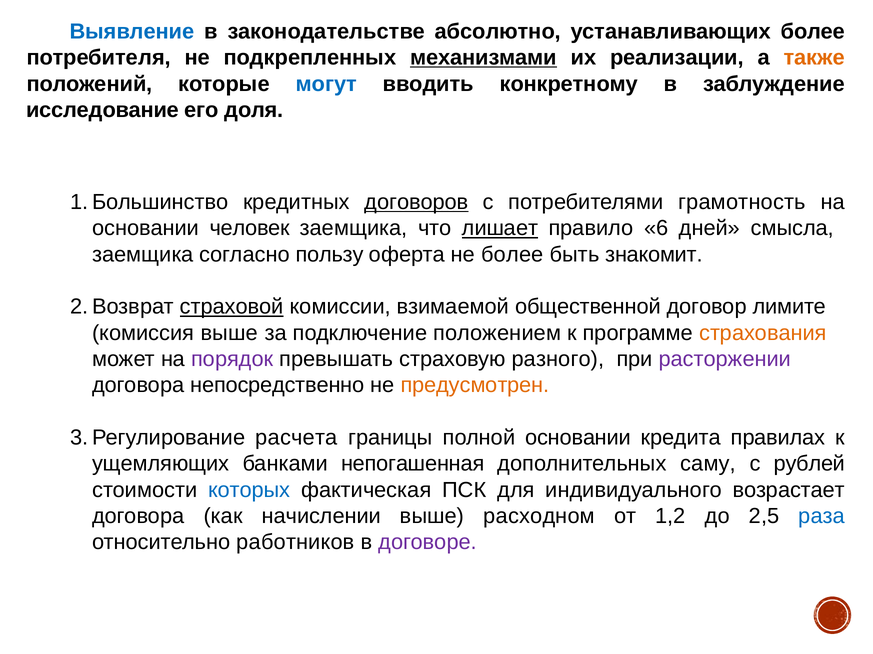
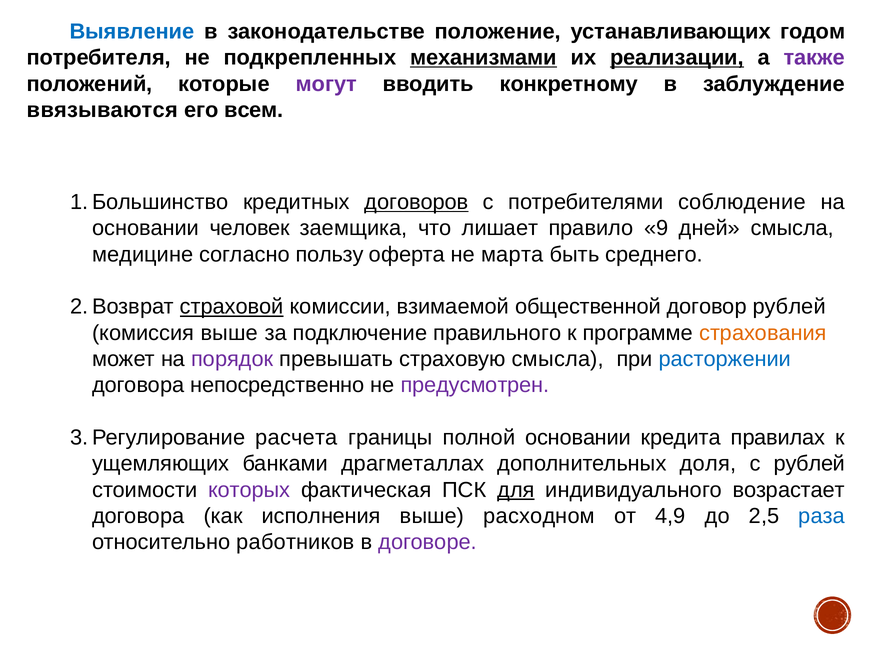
абсолютно: абсолютно -> положение (498, 32)
устанавливающих более: более -> годом (813, 32)
реализации underline: none -> present (677, 58)
также colour: orange -> purple (814, 58)
могут colour: blue -> purple (326, 84)
исследование: исследование -> ввязываются (102, 110)
доля: доля -> всем (254, 110)
грамотность: грамотность -> соблюдение (742, 202)
лишает underline: present -> none (500, 229)
6: 6 -> 9 (656, 229)
заемщика: заемщика -> медицине (143, 255)
не более: более -> марта (512, 255)
знакомит: знакомит -> среднего (654, 255)
договор лимите: лимите -> рублей (789, 307)
положением: положением -> правильного (497, 333)
страховую разного: разного -> смысла (558, 359)
расторжении colour: purple -> blue (725, 359)
предусмотрен colour: orange -> purple (475, 386)
непогашенная: непогашенная -> драгметаллах (413, 464)
саму: саму -> доля (708, 464)
которых colour: blue -> purple (249, 490)
для underline: none -> present (516, 490)
начислении: начислении -> исполнения (321, 517)
1,2: 1,2 -> 4,9 (670, 517)
